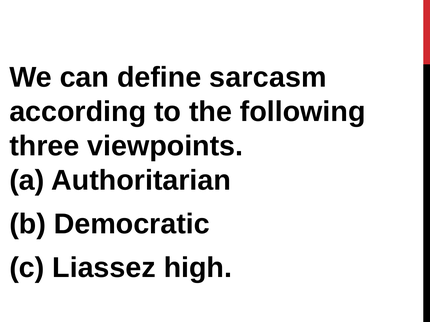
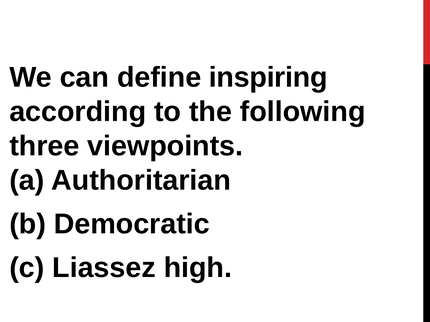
sarcasm: sarcasm -> inspiring (268, 78)
